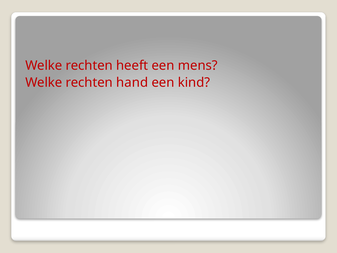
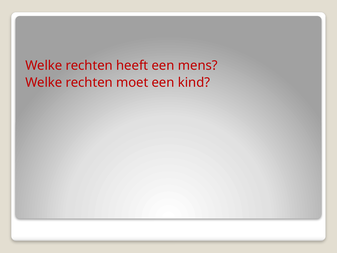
hand: hand -> moet (132, 82)
